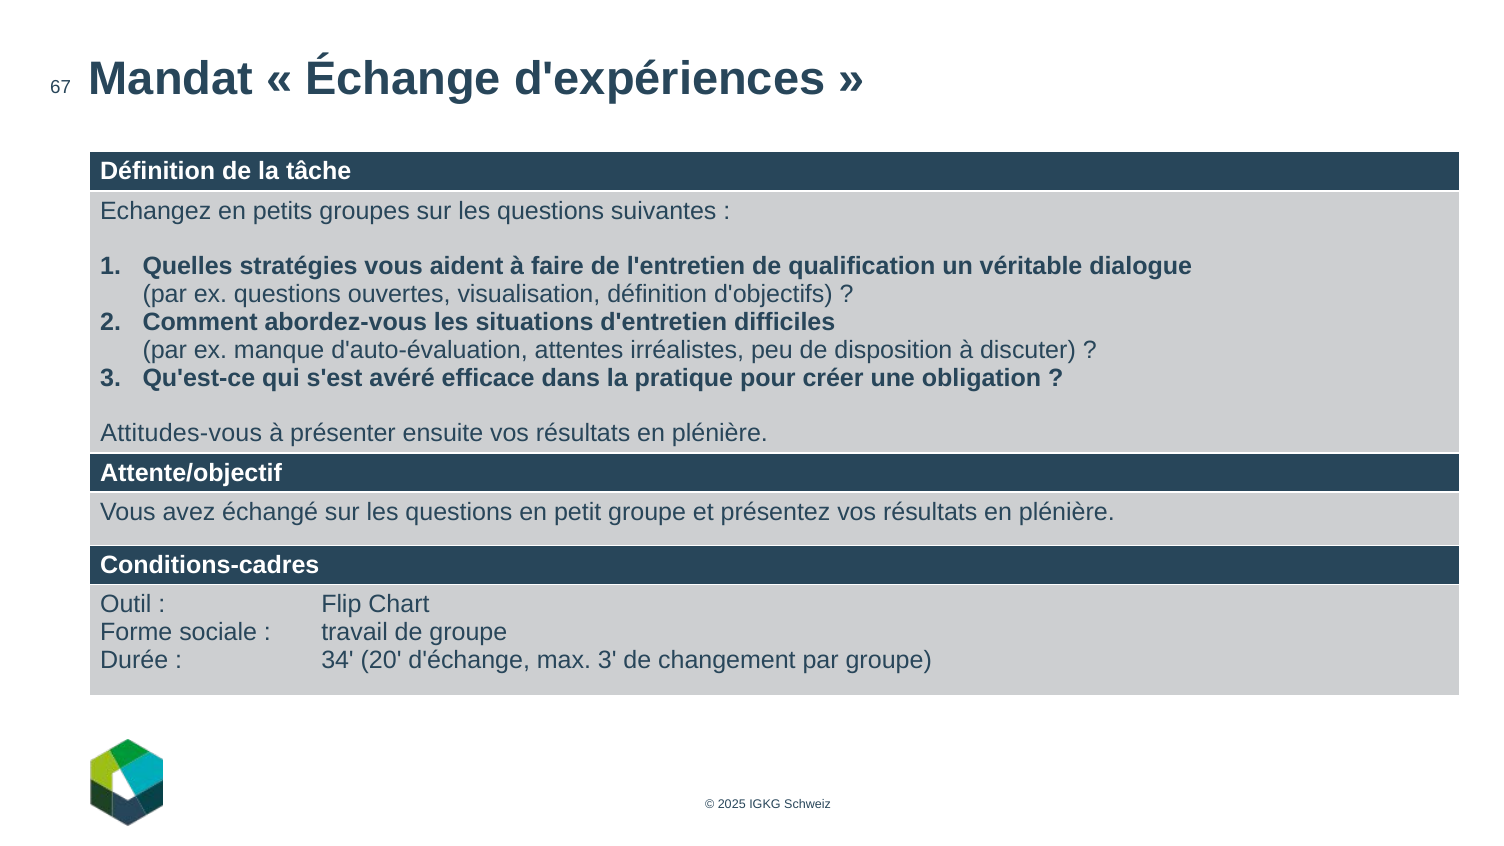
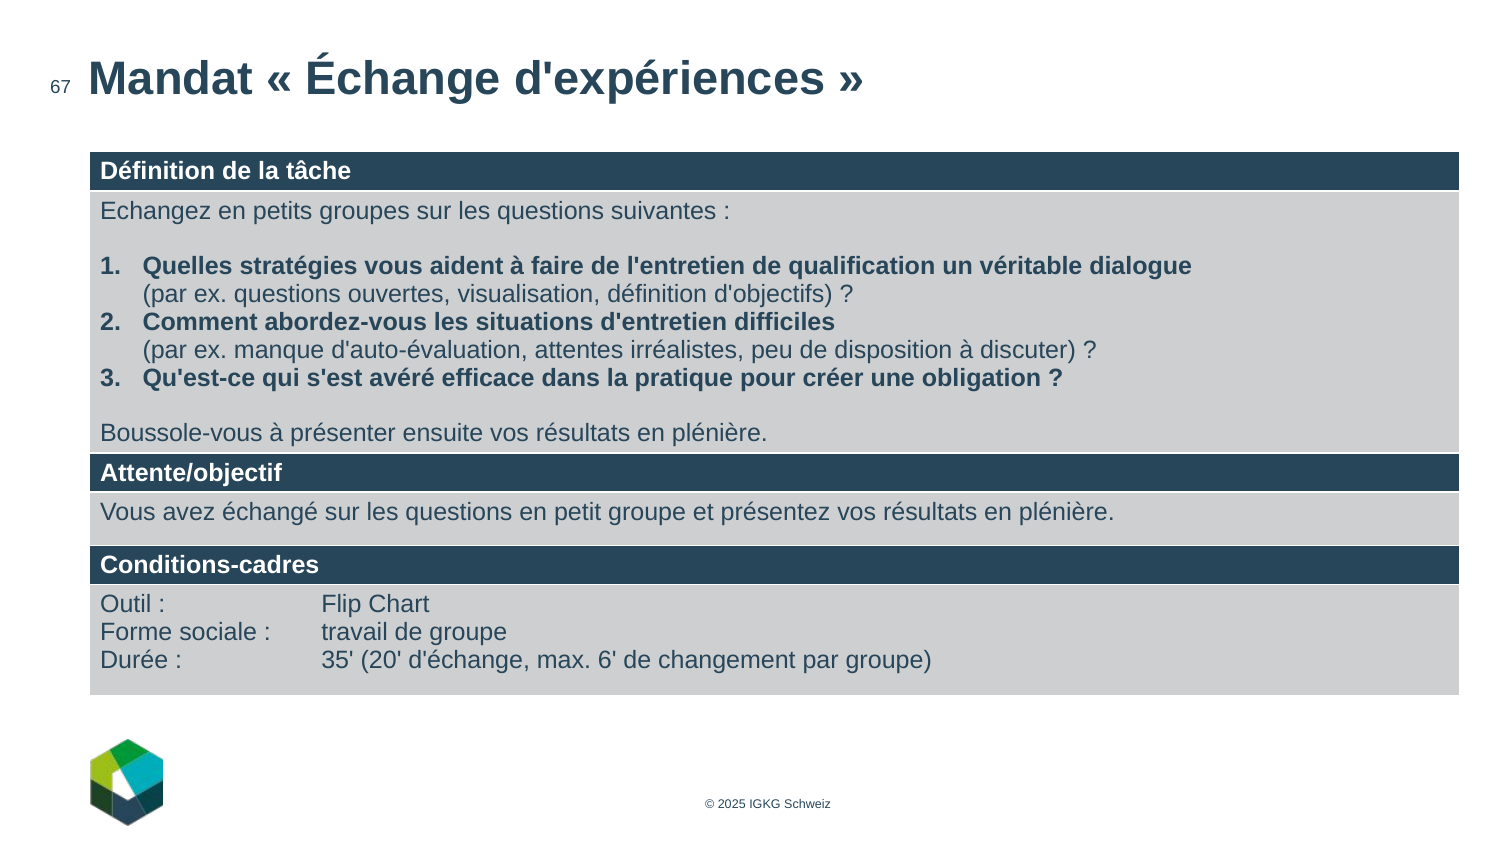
Attitudes-vous: Attitudes-vous -> Boussole-vous (181, 434)
34: 34 -> 35 (338, 660)
max 3: 3 -> 6 (607, 660)
